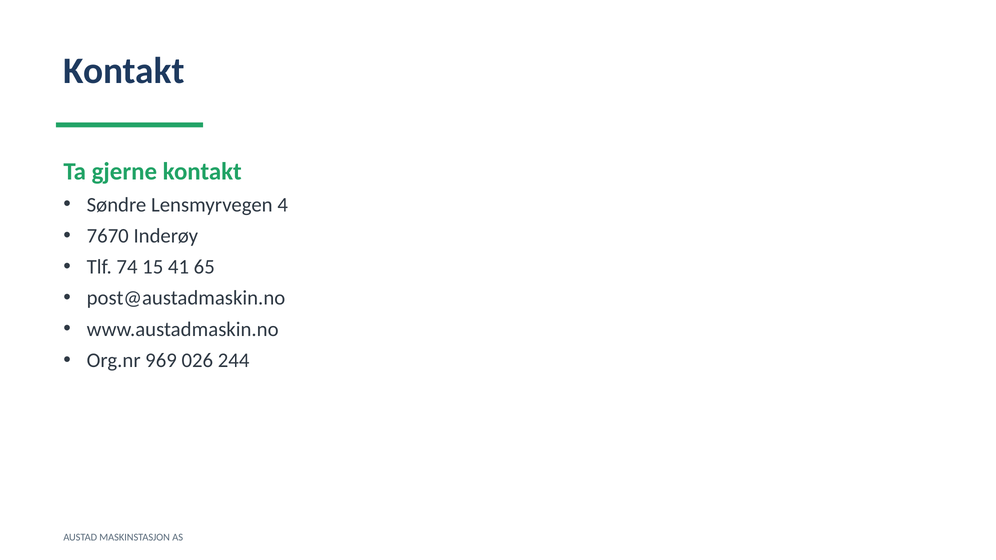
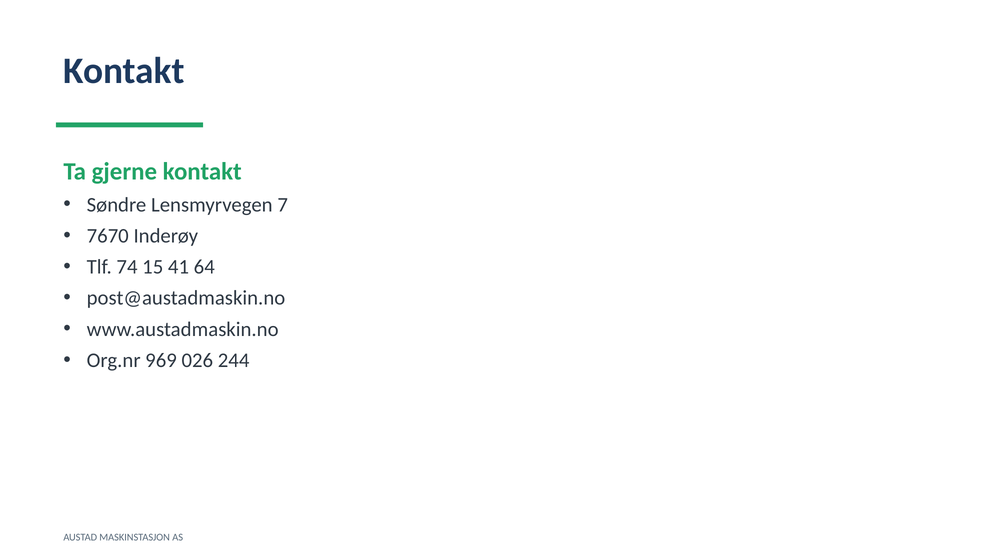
4: 4 -> 7 (283, 205)
65: 65 -> 64 (204, 267)
